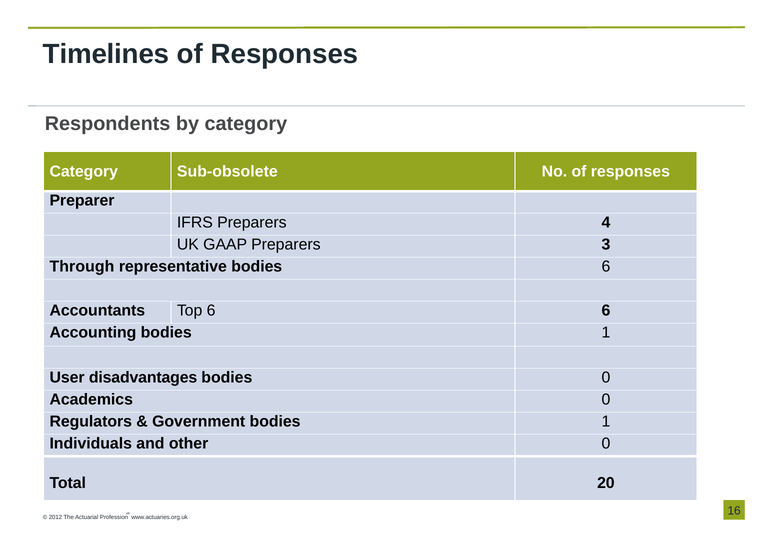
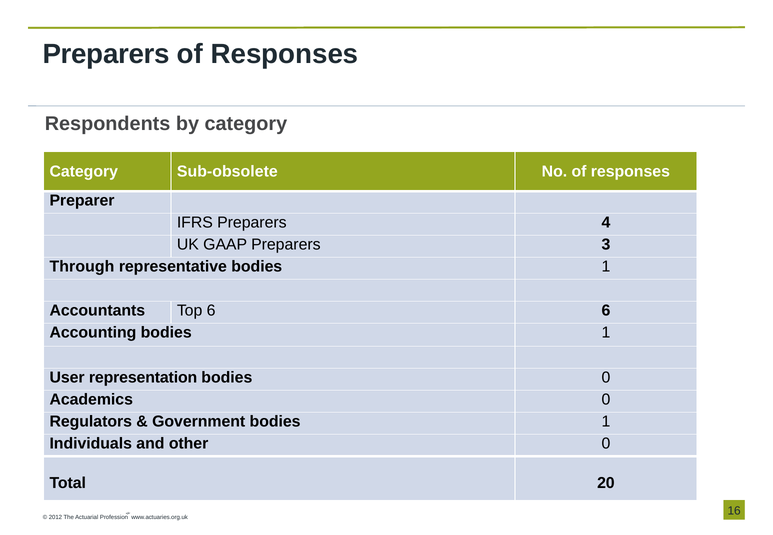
Timelines: Timelines -> Preparers (106, 54)
representative bodies 6: 6 -> 1 (606, 266)
disadvantages: disadvantages -> representation (143, 377)
